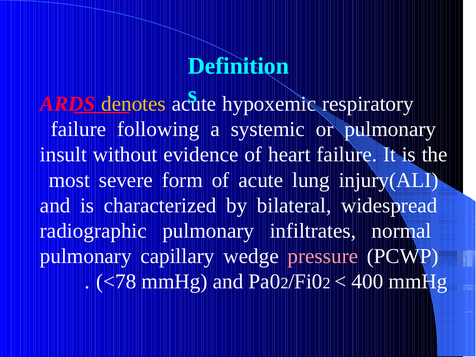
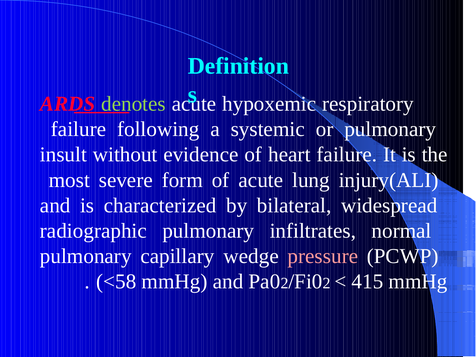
denotes colour: yellow -> light green (133, 104)
<78: <78 -> <58 (116, 282)
400: 400 -> 415 (368, 282)
